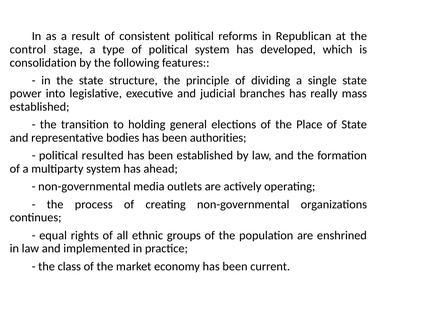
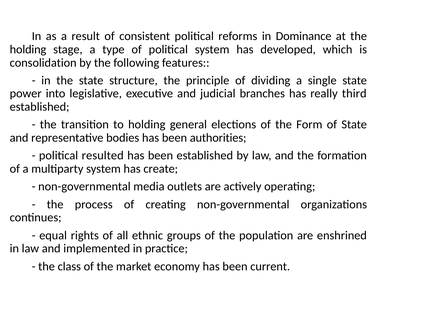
Republican: Republican -> Dominance (304, 36)
control: control -> holding (28, 50)
mass: mass -> third (354, 94)
Place: Place -> Form (309, 125)
ahead: ahead -> create (161, 169)
